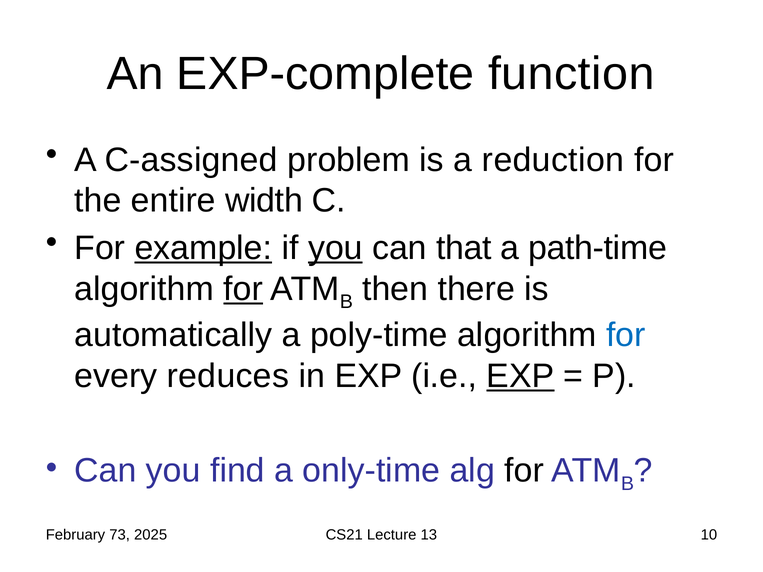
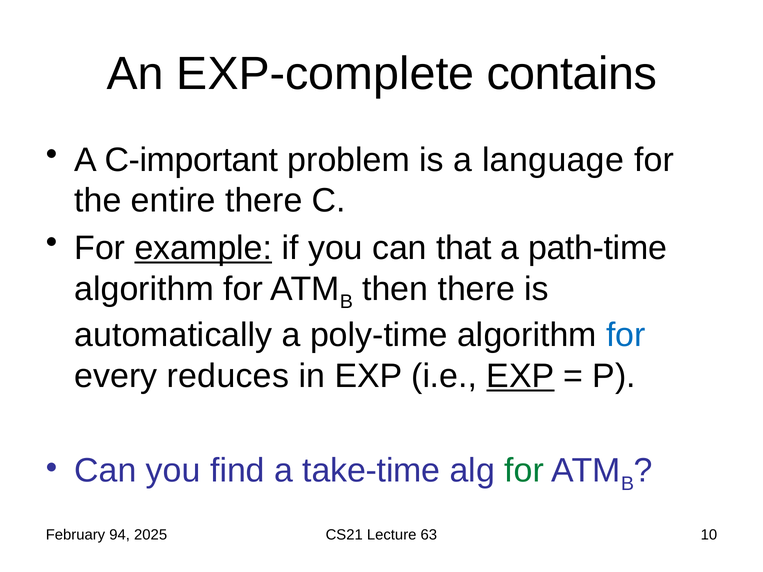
function: function -> contains (572, 74)
C-assigned: C-assigned -> C-important (191, 160)
reduction: reduction -> language (553, 160)
entire width: width -> there (264, 201)
you underline: present -> none (335, 248)
for underline: present -> none (243, 289)
only-time: only-time -> take-time (371, 471)
for colour: black -> green (524, 471)
73: 73 -> 94 (120, 535)
13: 13 -> 63 (429, 535)
